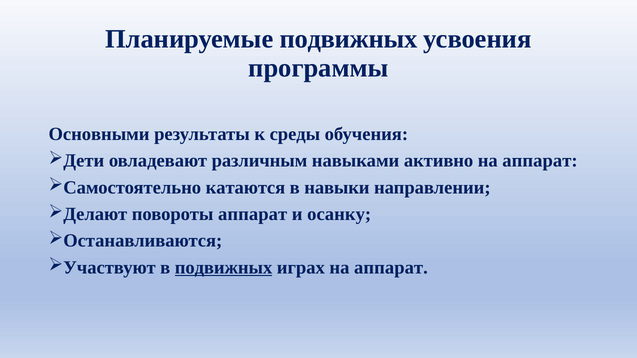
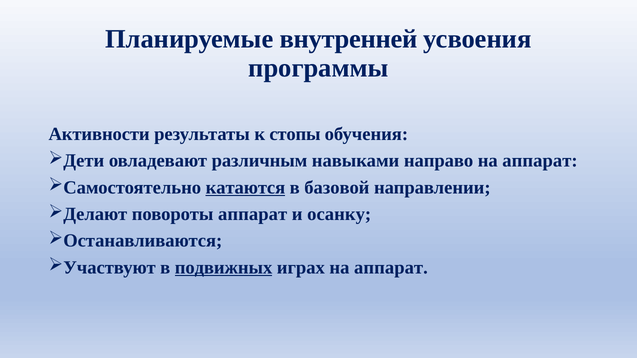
Планируемые подвижных: подвижных -> внутренней (349, 39)
Основными: Основными -> Активности (99, 134)
среды: среды -> стопы (295, 134)
активно: активно -> направо (439, 161)
катаются underline: none -> present (245, 188)
навыки: навыки -> базовой (337, 188)
